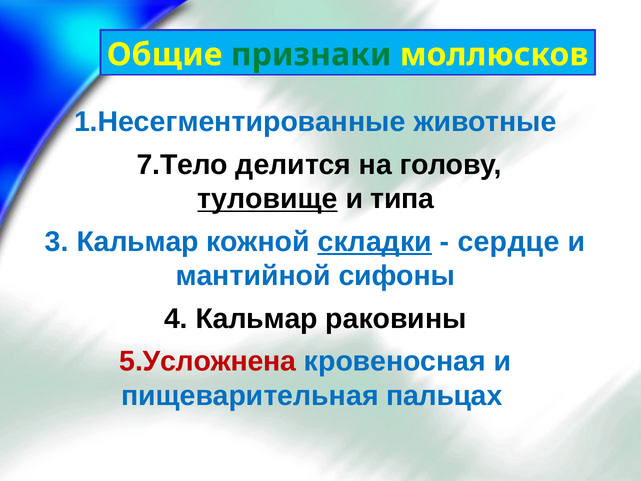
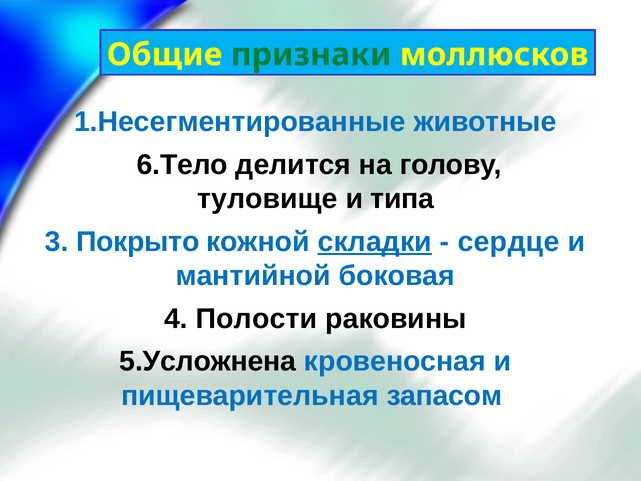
7.Тело: 7.Тело -> 6.Тело (182, 165)
туловище underline: present -> none (268, 199)
3 Кальмар: Кальмар -> Покрыто (138, 242)
сифоны: сифоны -> боковая (397, 276)
4 Кальмар: Кальмар -> Полости (257, 319)
5.Усложнена colour: red -> black (208, 361)
пальцах: пальцах -> запасом (444, 395)
